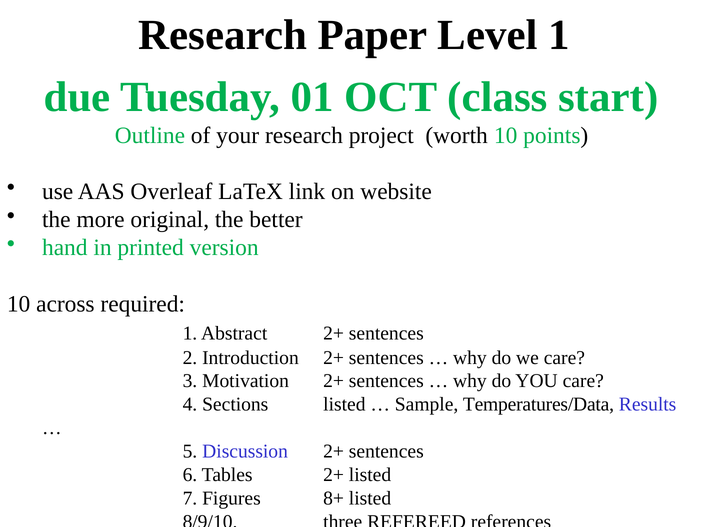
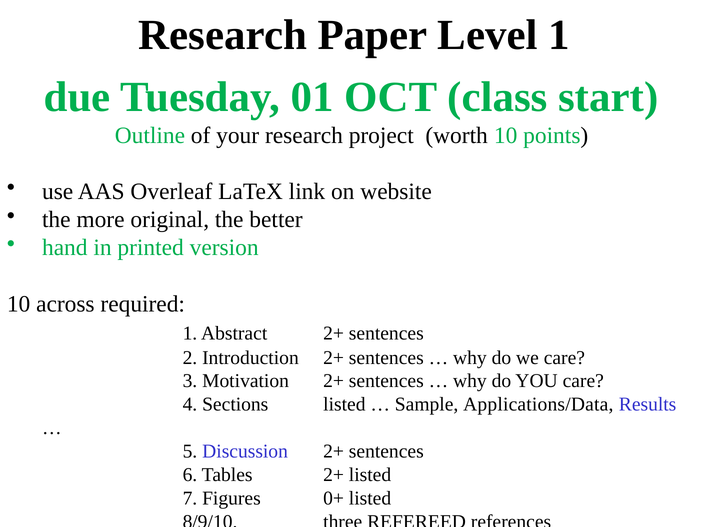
Temperatures/Data: Temperatures/Data -> Applications/Data (538, 405)
8+: 8+ -> 0+ (334, 498)
